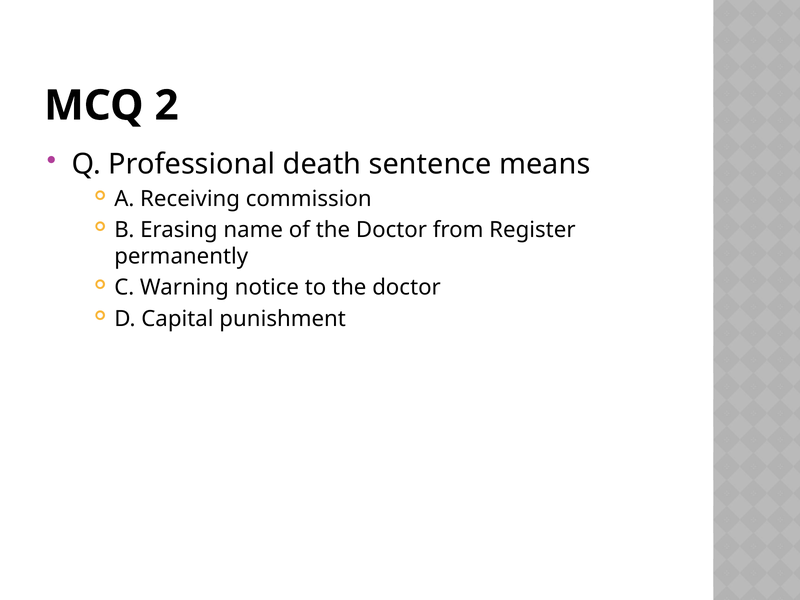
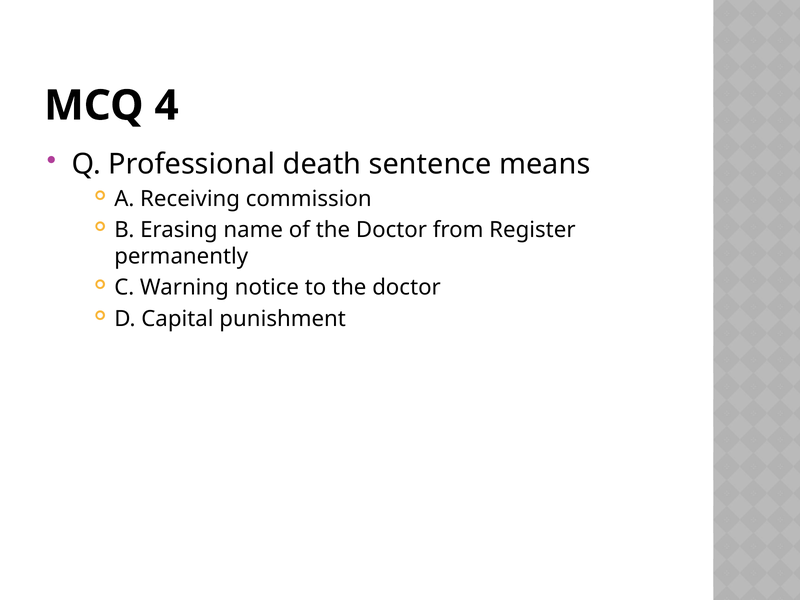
2: 2 -> 4 (167, 106)
